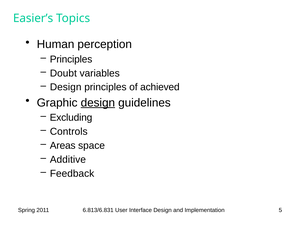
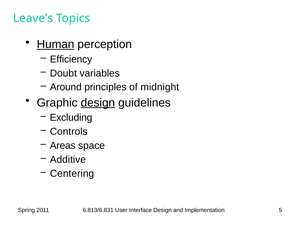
Easier’s: Easier’s -> Leave’s (33, 18)
Human underline: none -> present (56, 44)
Principles: Principles -> Efficiency (71, 59)
Design: Design -> Around (66, 87)
achieved: achieved -> midnight (160, 87)
Feedback: Feedback -> Centering (72, 174)
